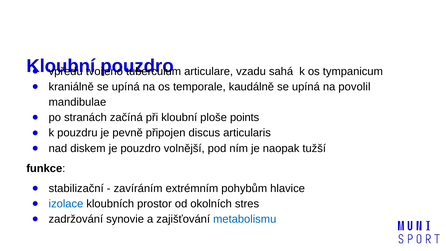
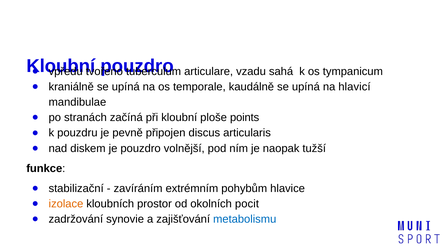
povolil: povolil -> hlavicí (354, 87)
izolace colour: blue -> orange (66, 204)
stres: stres -> pocit (247, 204)
